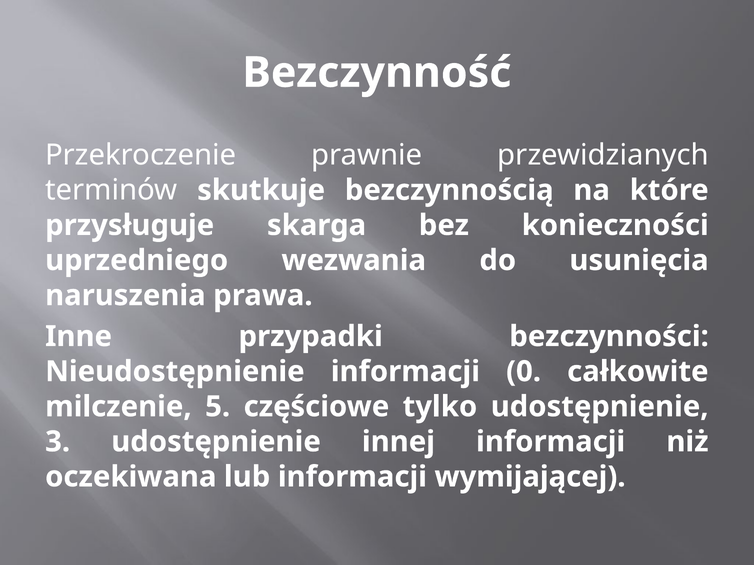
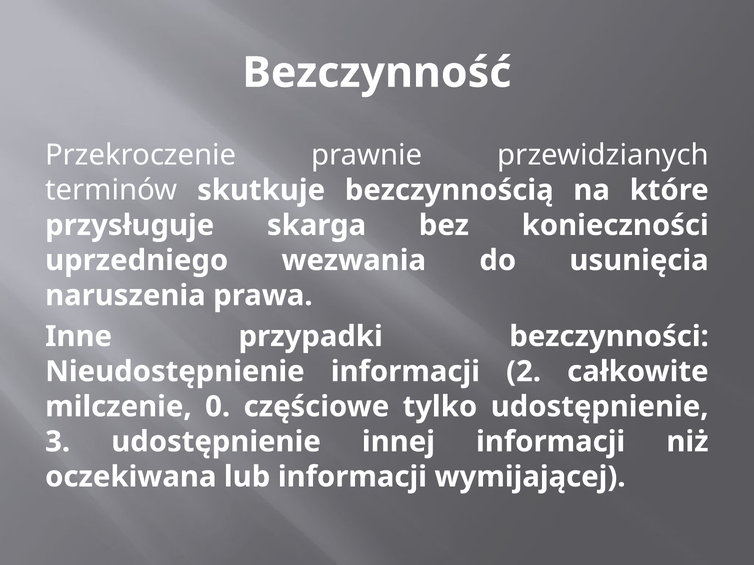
0: 0 -> 2 (524, 372)
5: 5 -> 0 (218, 407)
